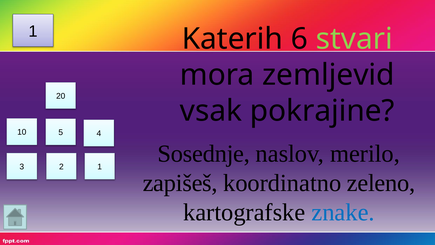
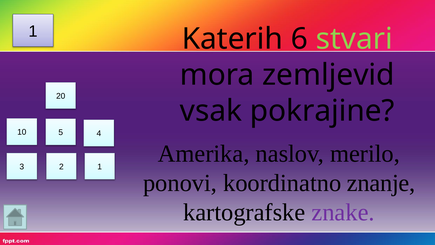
Sosednje: Sosednje -> Amerika (204, 154)
zapišeš: zapišeš -> ponovi (180, 183)
zeleno: zeleno -> znanje (381, 183)
znake colour: blue -> purple (343, 212)
